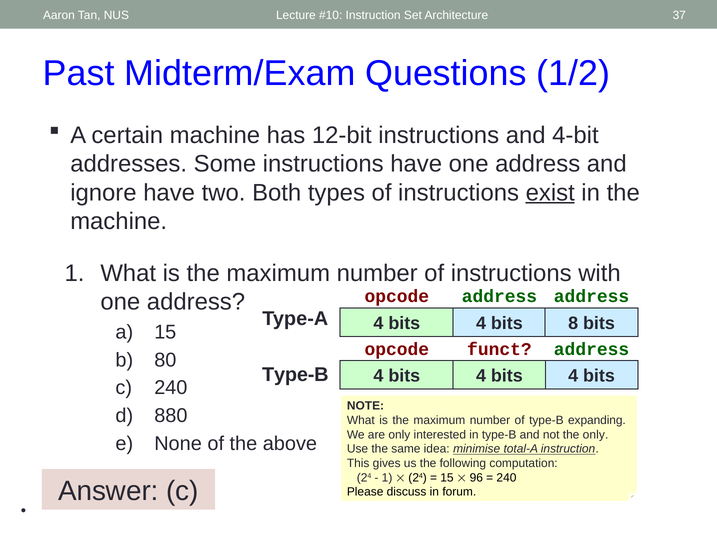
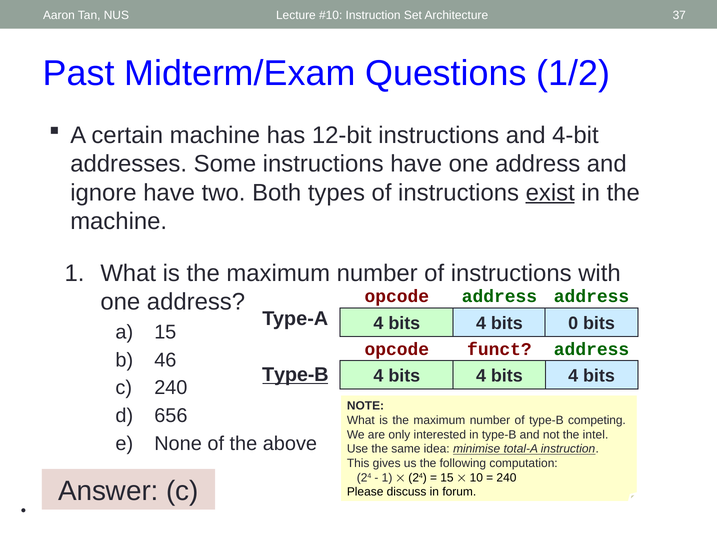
8: 8 -> 0 (573, 323)
80: 80 -> 46 (165, 360)
Type-B underline: none -> present (295, 375)
880: 880 -> 656 (171, 416)
expanding: expanding -> competing (597, 420)
the only: only -> intel (596, 434)
96: 96 -> 10 (476, 477)
